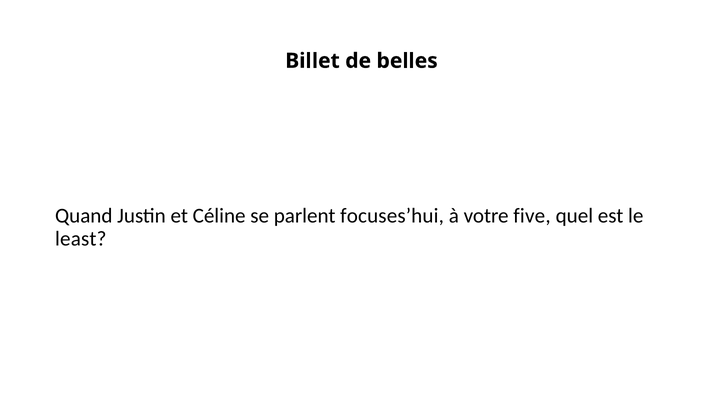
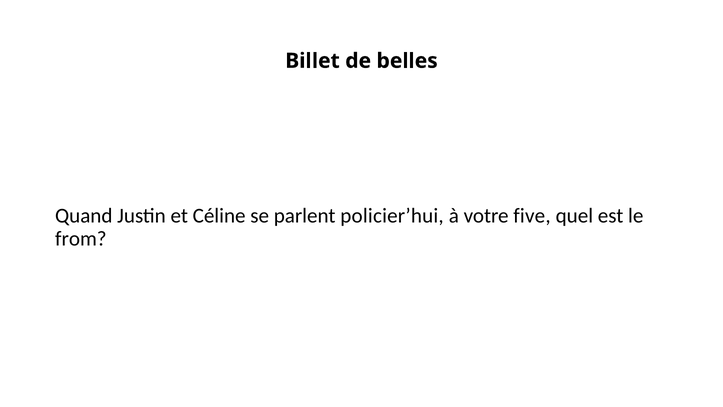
focuses’hui: focuses’hui -> policier’hui (392, 216)
least: least -> from (81, 239)
